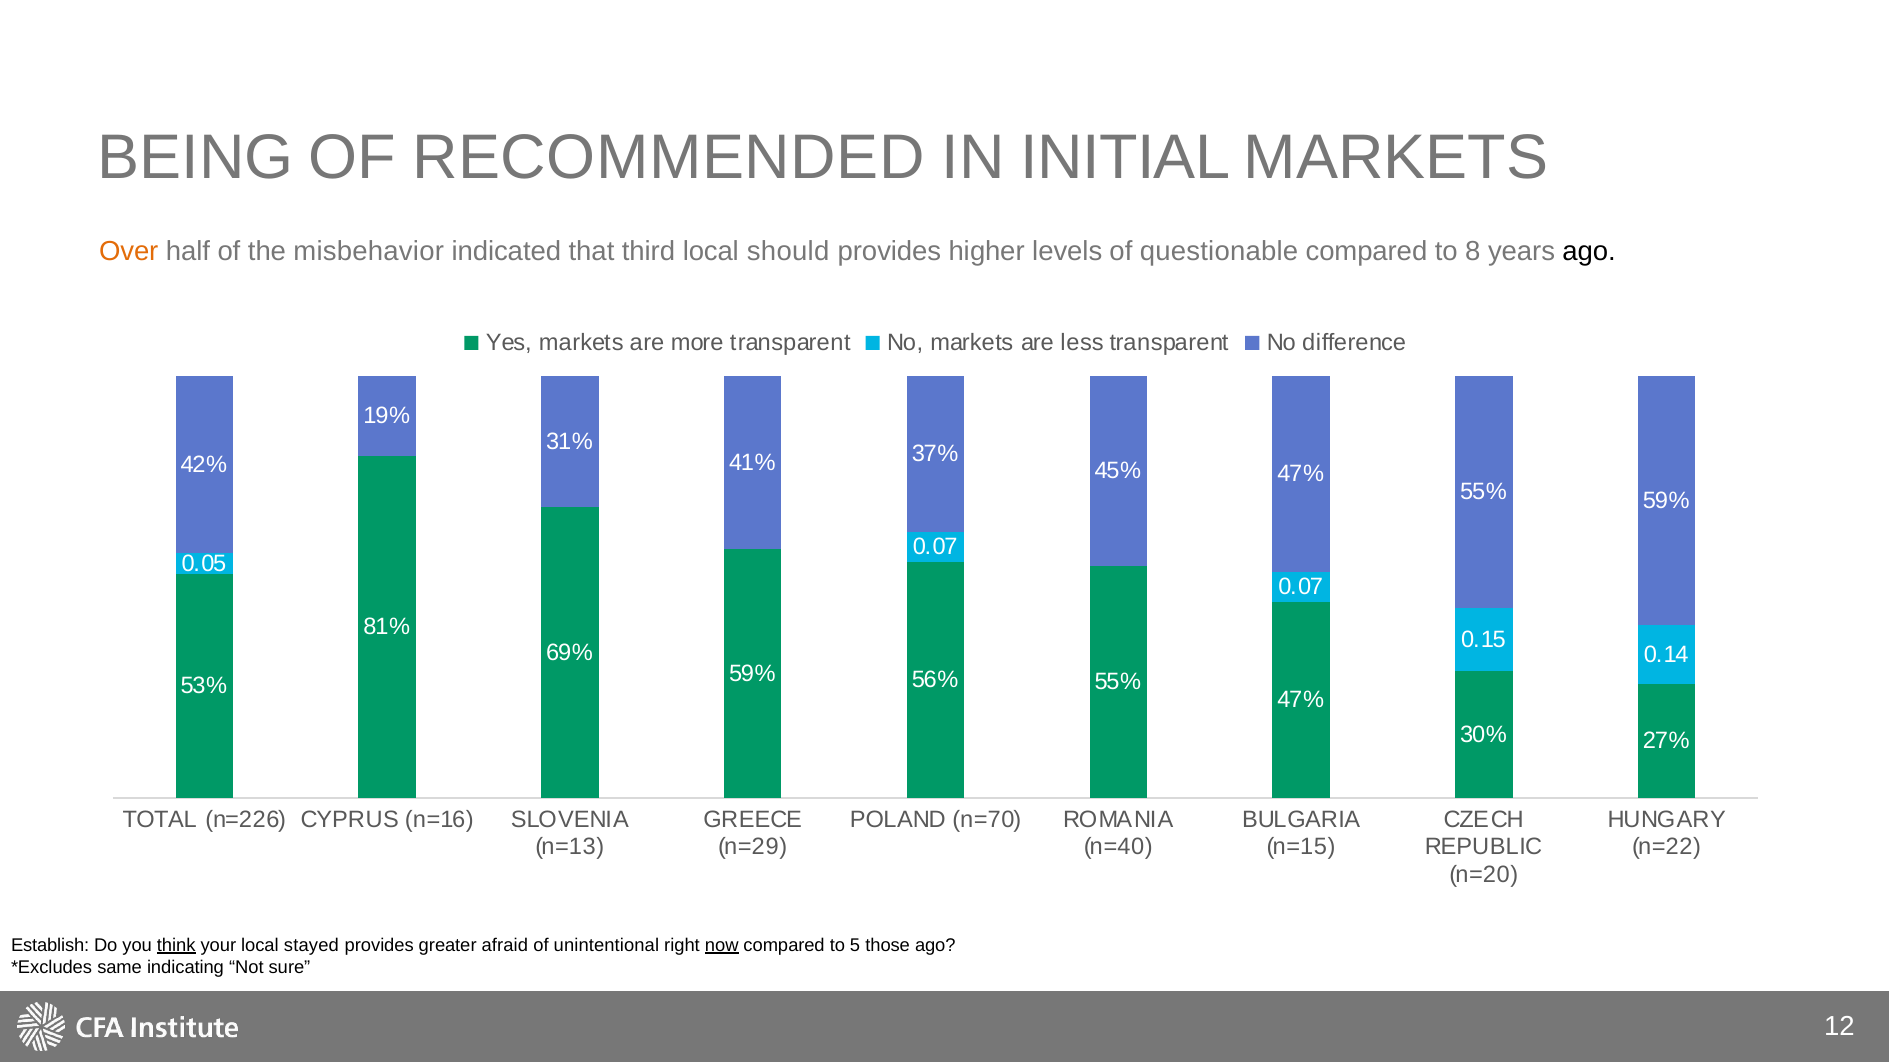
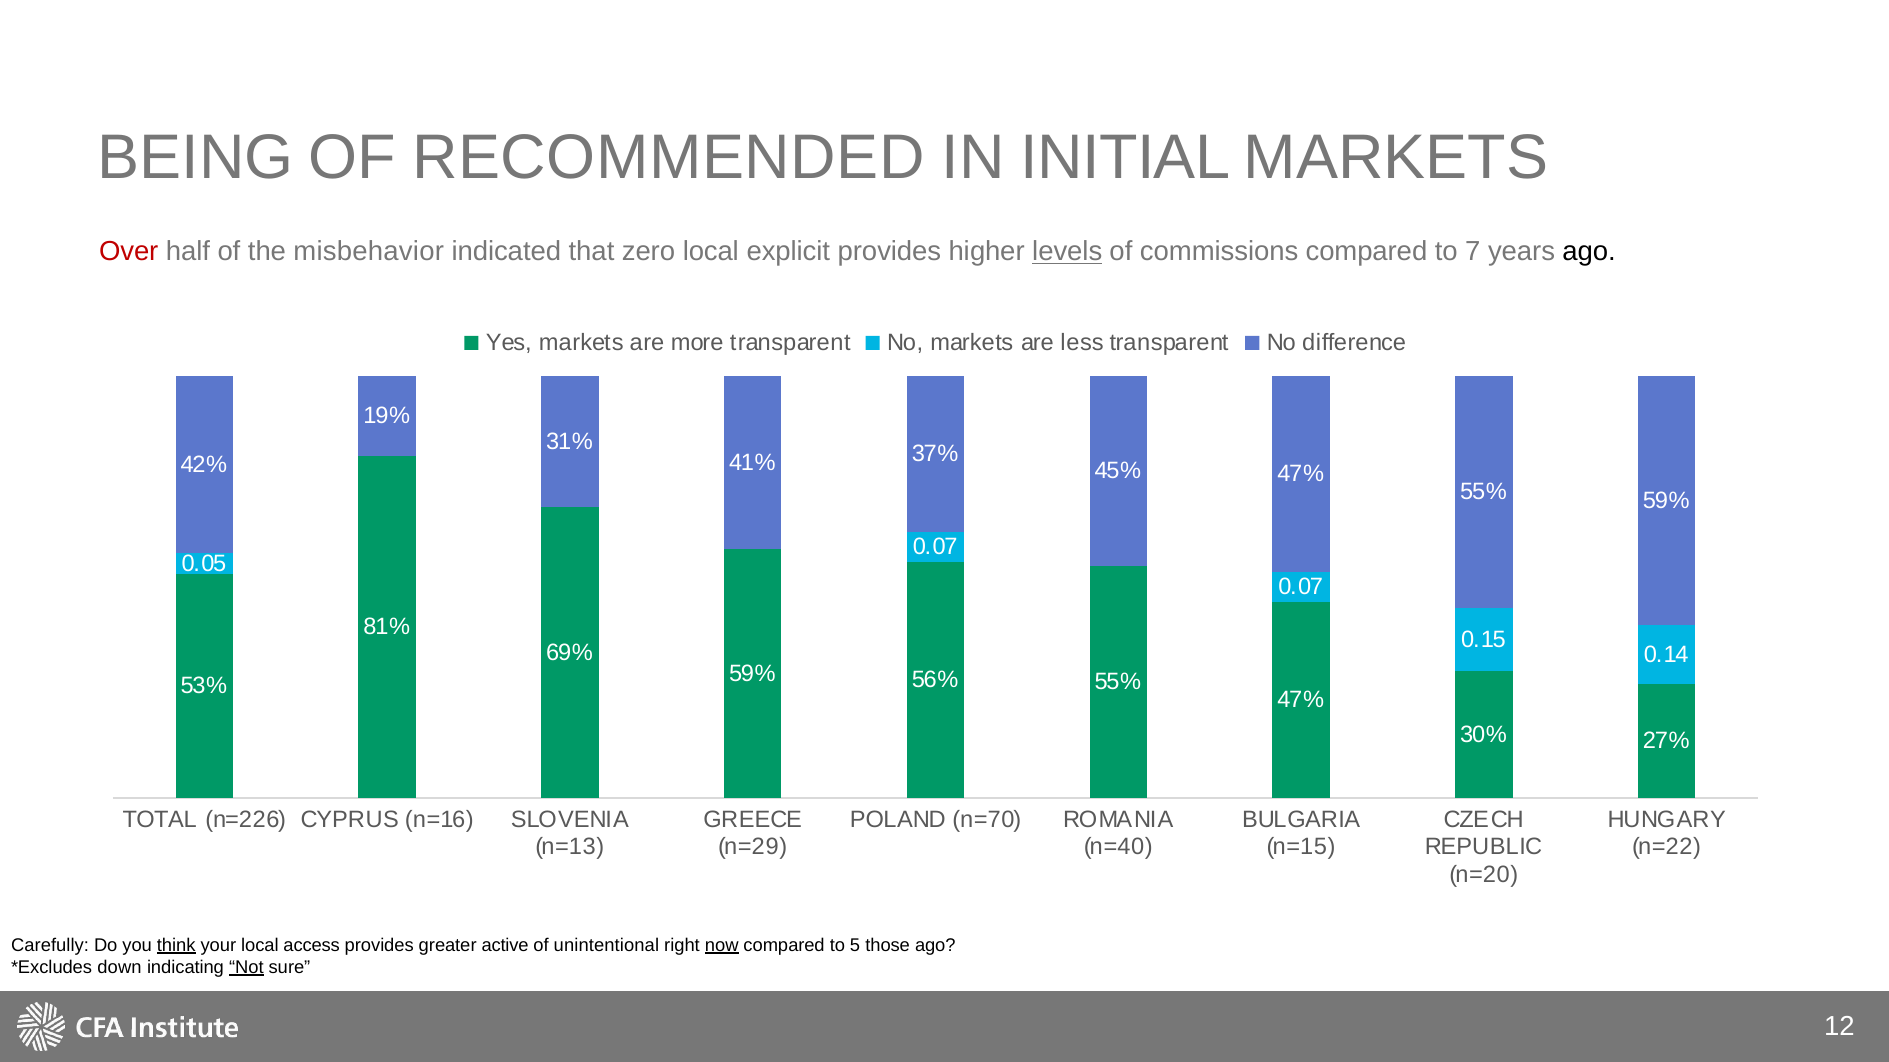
Over colour: orange -> red (129, 252)
third: third -> zero (648, 252)
should: should -> explicit (788, 252)
levels underline: none -> present (1067, 252)
questionable: questionable -> commissions (1219, 252)
8: 8 -> 7 (1473, 252)
Establish: Establish -> Carefully (50, 946)
stayed: stayed -> access (312, 946)
afraid: afraid -> active (505, 946)
same: same -> down (119, 968)
Not underline: none -> present (246, 968)
